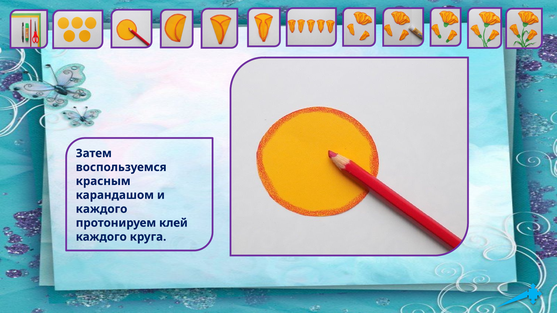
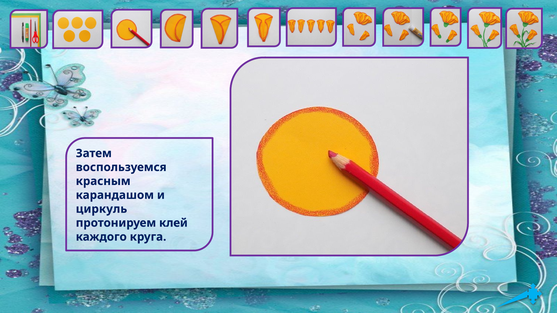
каждого: каждого -> циркуль (102, 209)
